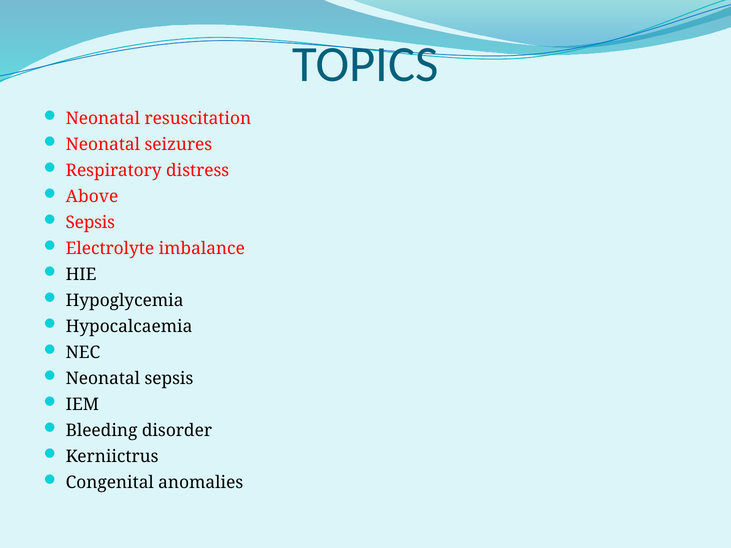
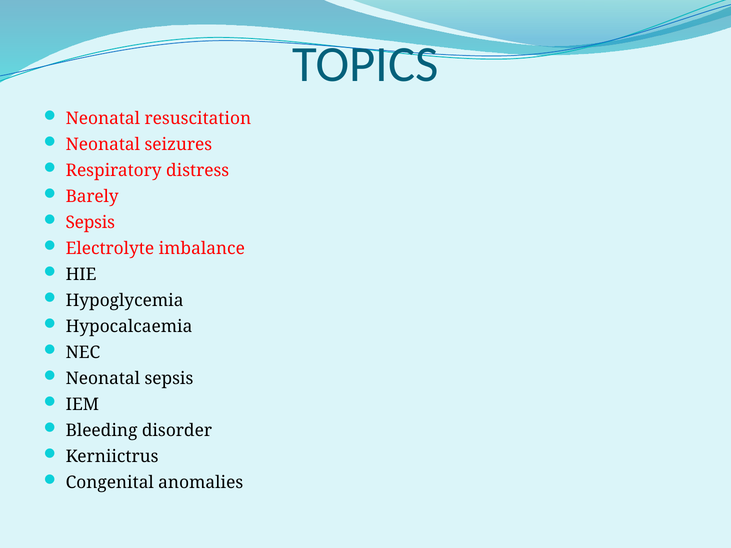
Above: Above -> Barely (92, 197)
